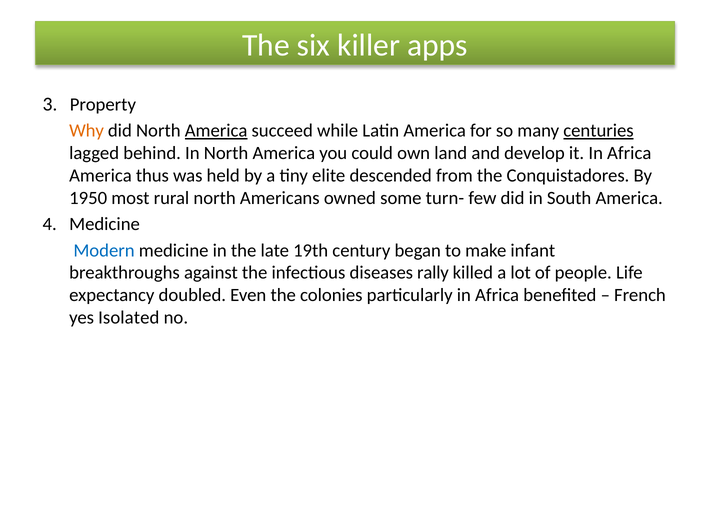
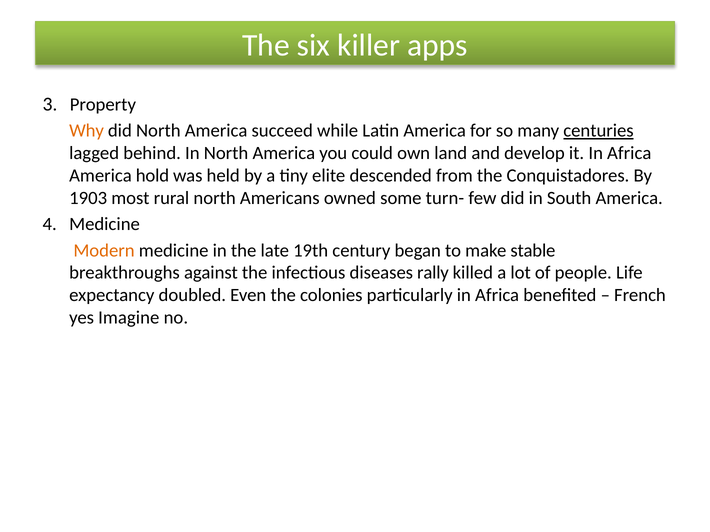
America underline: present -> none (216, 131)
thus: thus -> hold (152, 176)
1950: 1950 -> 1903 (88, 198)
Modern colour: blue -> orange (104, 251)
infant: infant -> stable (533, 251)
Isolated: Isolated -> Imagine (129, 318)
